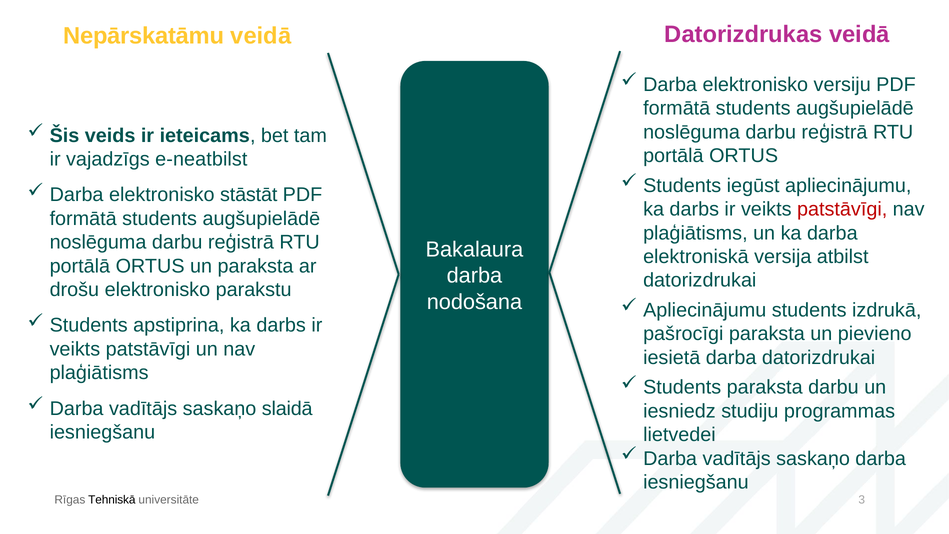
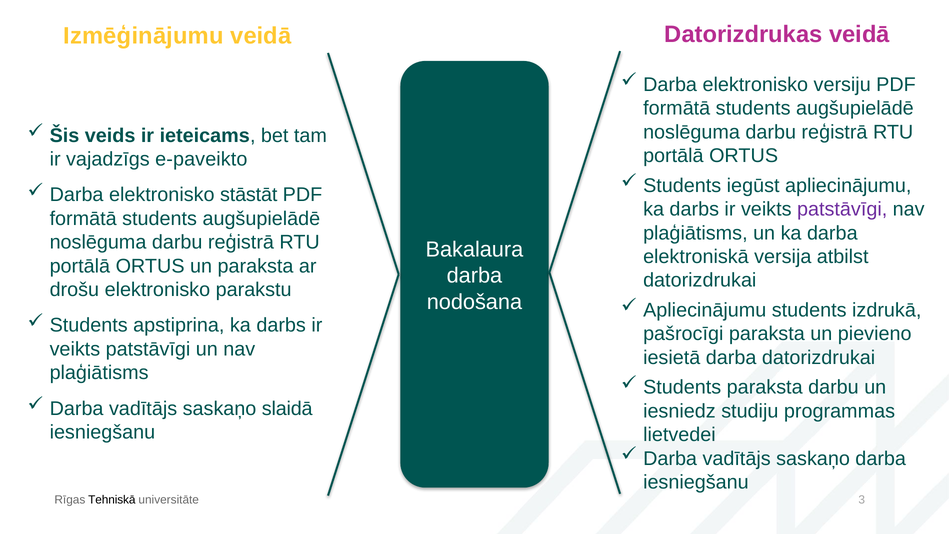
Nepārskatāmu: Nepārskatāmu -> Izmēģinājumu (144, 36)
e-neatbilst: e-neatbilst -> e-paveikto (201, 159)
patstāvīgi colour: red -> purple (842, 209)
